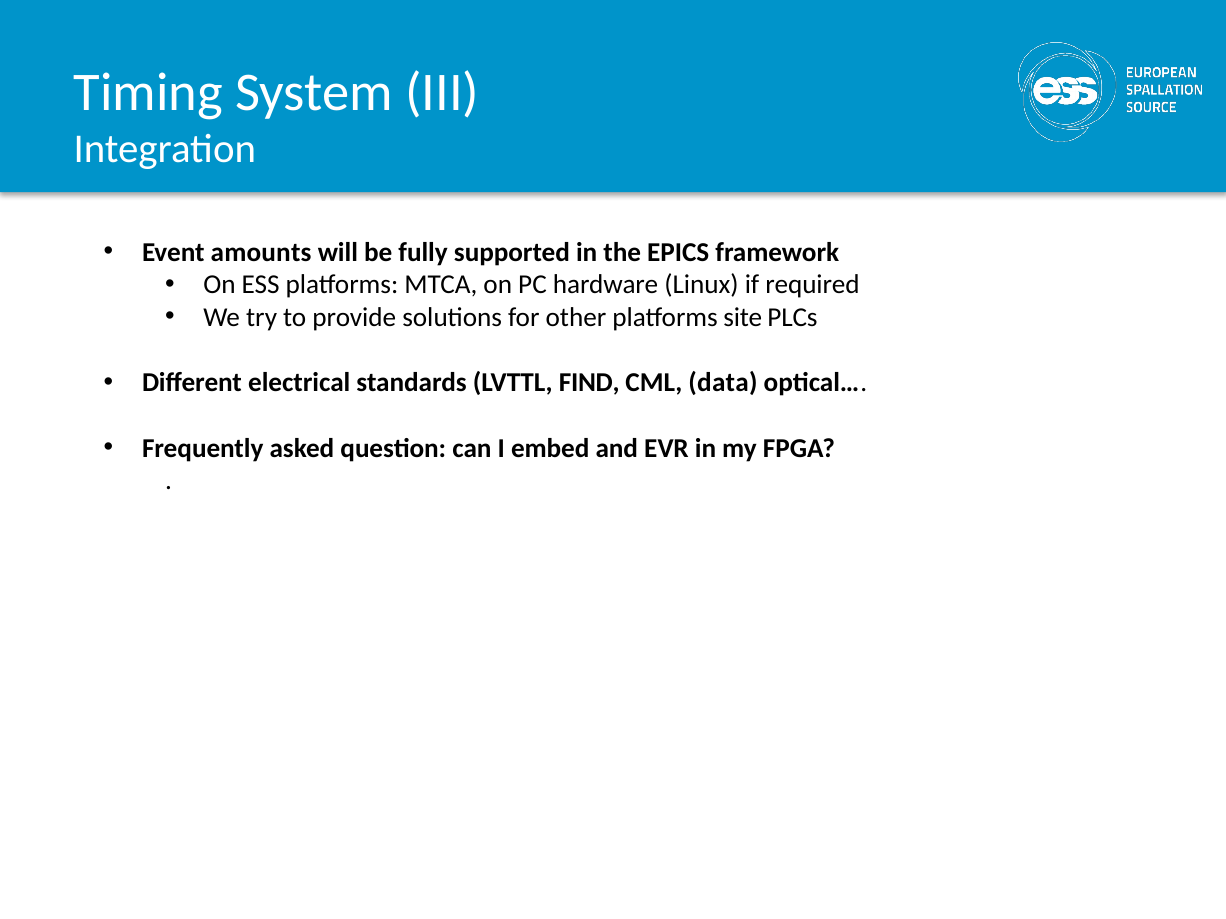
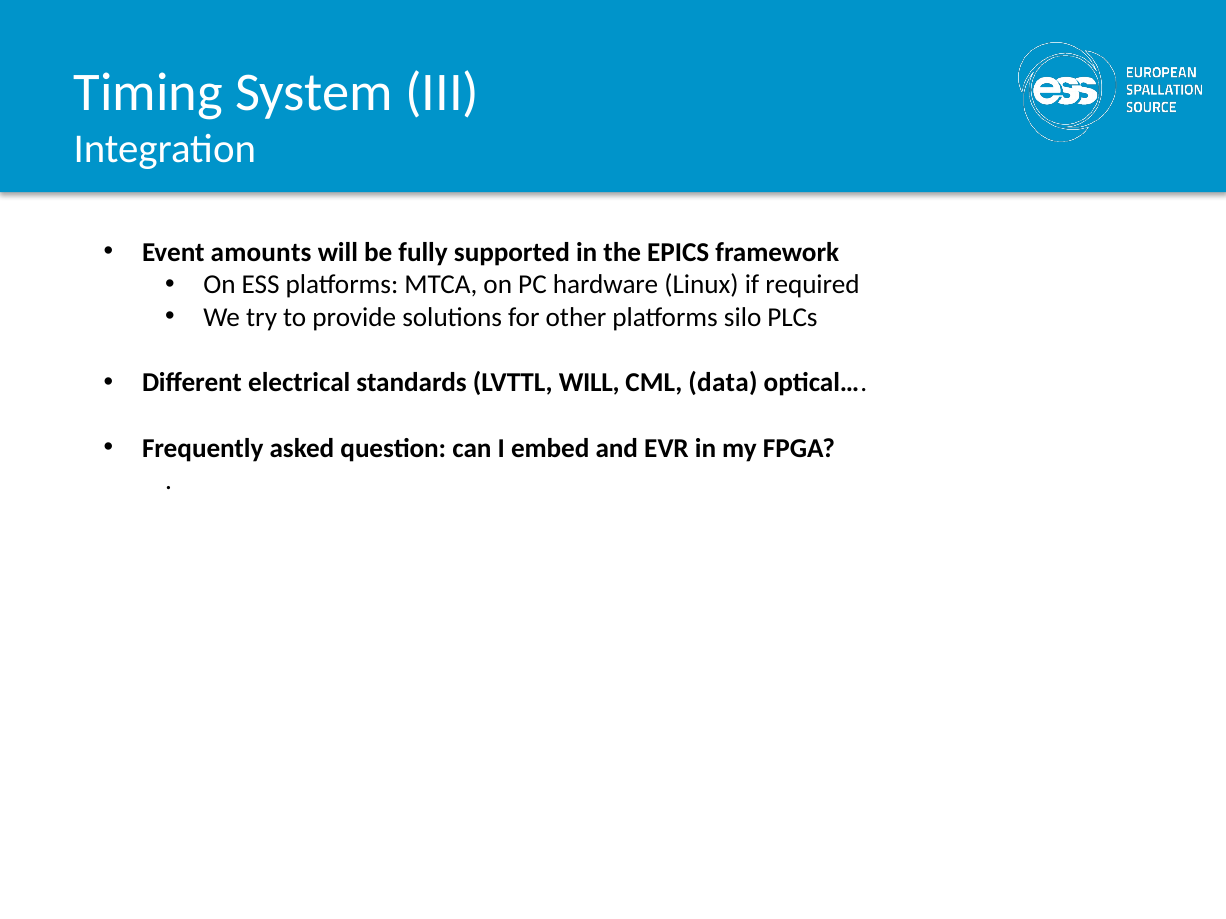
site: site -> silo (743, 318)
LVTTL FIND: FIND -> WILL (589, 383)
